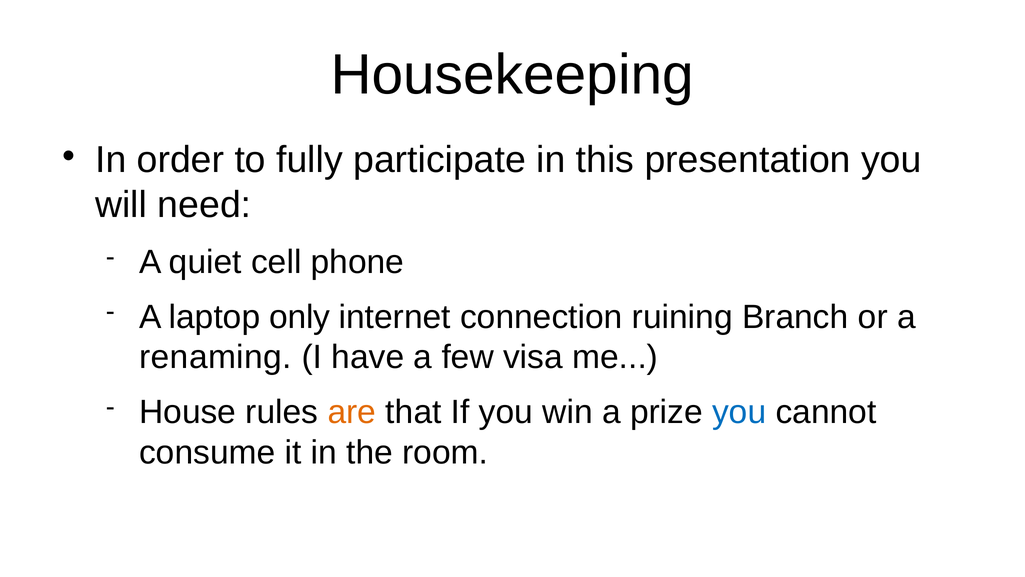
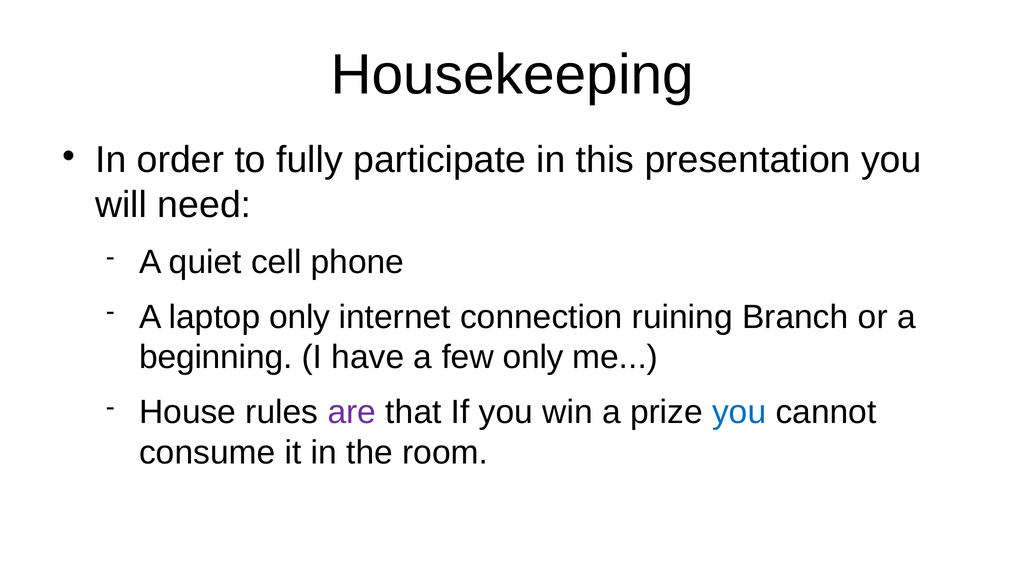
renaming: renaming -> beginning (216, 357)
few visa: visa -> only (533, 357)
are colour: orange -> purple (352, 412)
